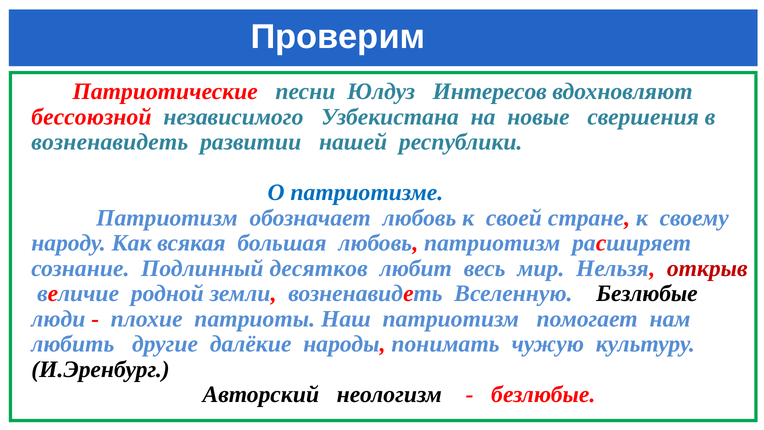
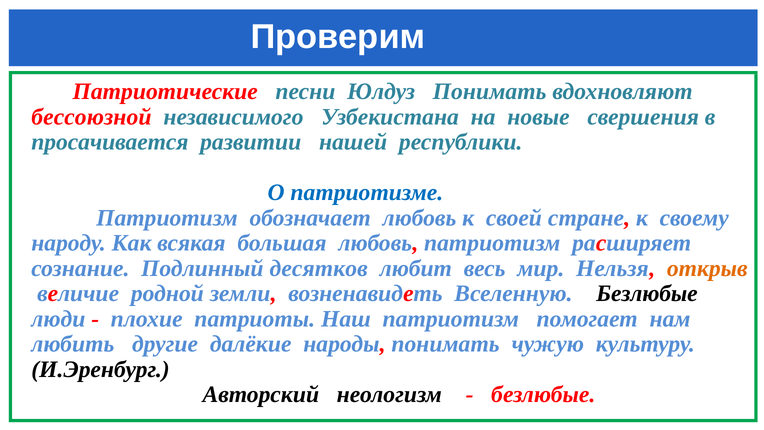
Юлдуз Интересов: Интересов -> Понимать (490, 92)
возненавидеть: возненавидеть -> просачивается (110, 142)
открыв colour: red -> orange (707, 268)
